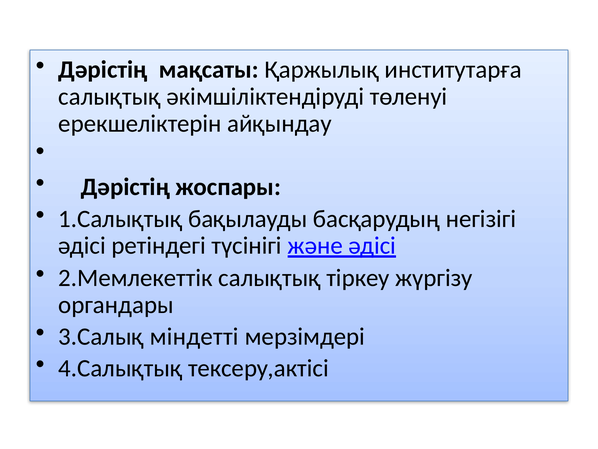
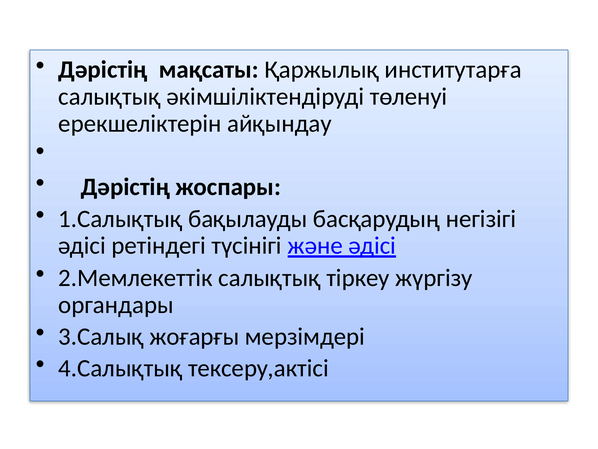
міндетті: міндетті -> жоғарғы (194, 336)
